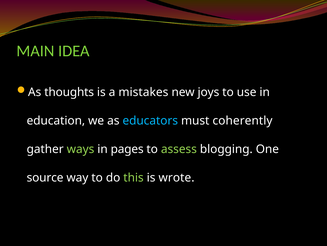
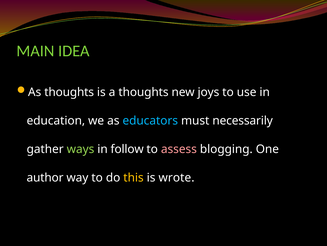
a mistakes: mistakes -> thoughts (144, 92)
coherently: coherently -> necessarily (243, 120)
pages: pages -> follow (127, 149)
assess colour: light green -> pink (179, 149)
source: source -> author (45, 177)
this colour: light green -> yellow (134, 177)
